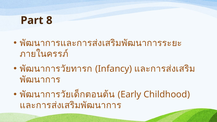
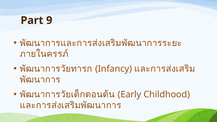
8: 8 -> 9 (49, 20)
